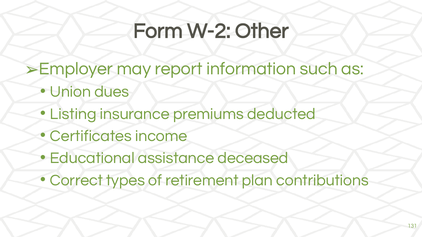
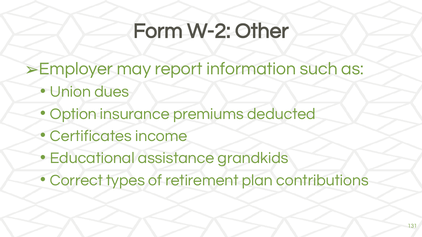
Listing: Listing -> Option (73, 114)
deceased: deceased -> grandkids (253, 158)
